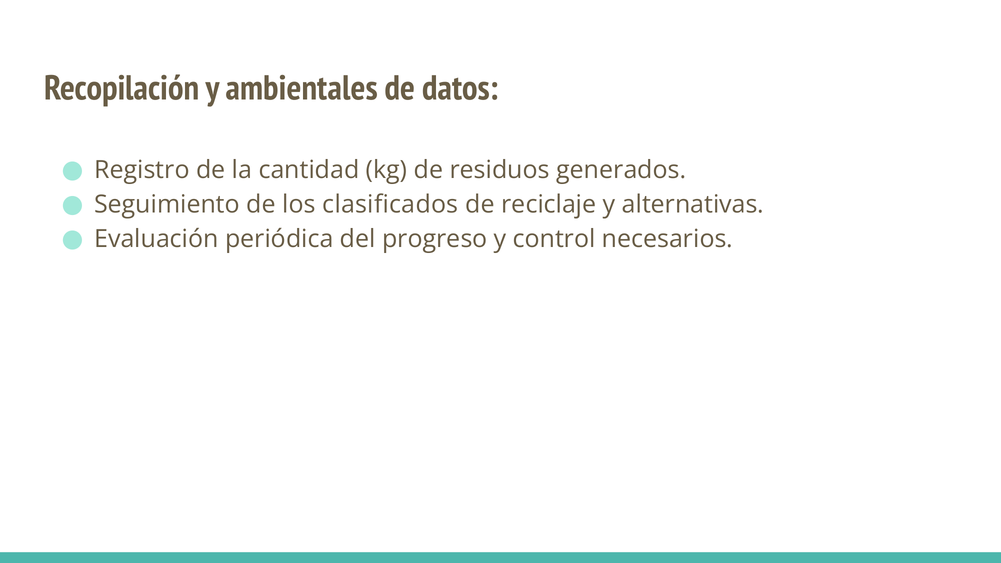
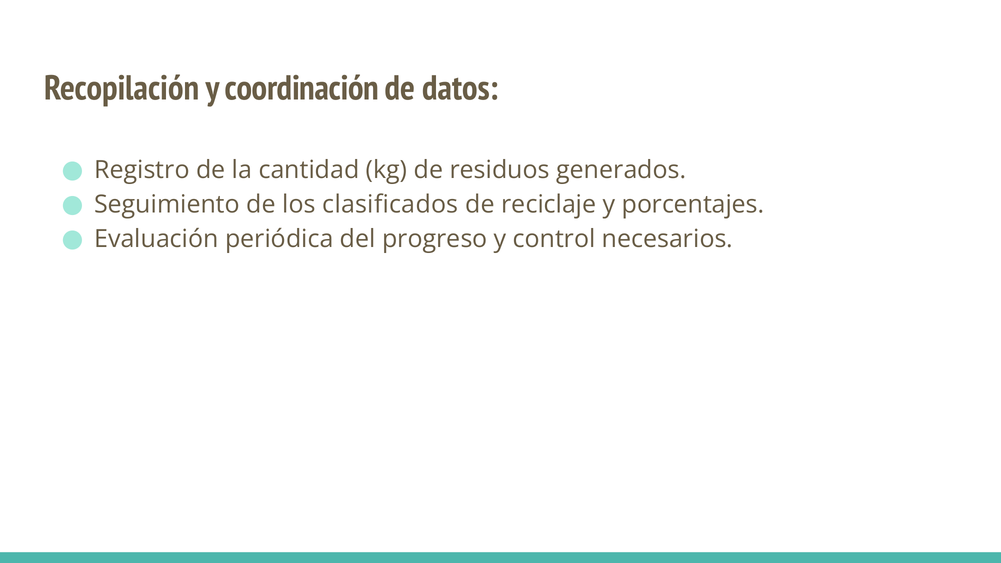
ambientales: ambientales -> coordinación (302, 88)
alternativas: alternativas -> porcentajes (693, 204)
